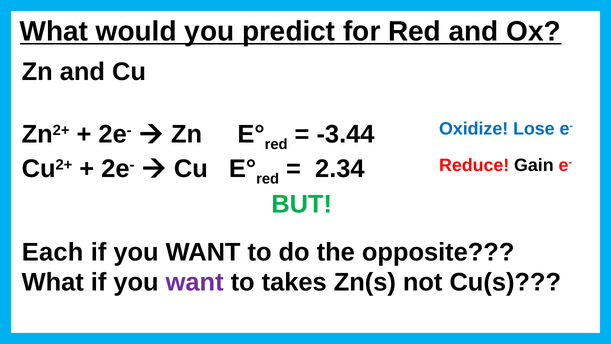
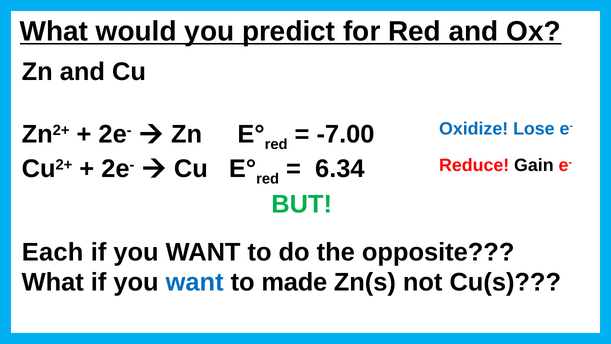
-3.44: -3.44 -> -7.00 (346, 134)
2.34: 2.34 -> 6.34 (340, 169)
want colour: purple -> blue (195, 282)
takes: takes -> made (294, 282)
